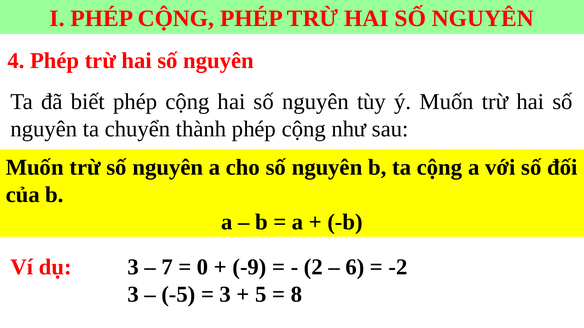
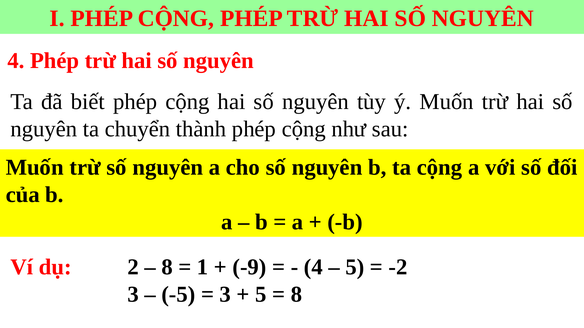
dụ 3: 3 -> 2 (133, 267)
7: 7 -> 8 (167, 267)
0: 0 -> 1 (203, 267)
2: 2 -> 4 (313, 267)
6: 6 -> 5 (355, 267)
